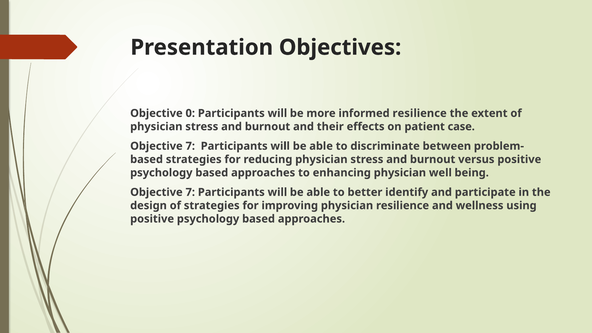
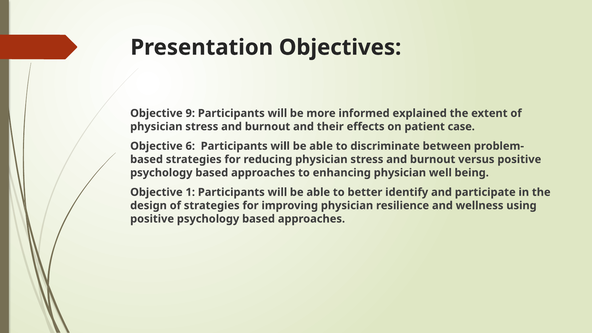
0: 0 -> 9 (190, 113)
informed resilience: resilience -> explained (420, 113)
7: 7 -> 6 (190, 146)
7: 7 -> 1 (190, 192)
